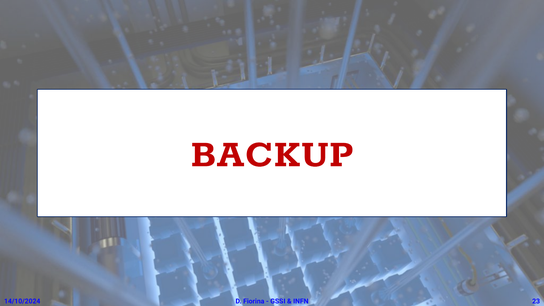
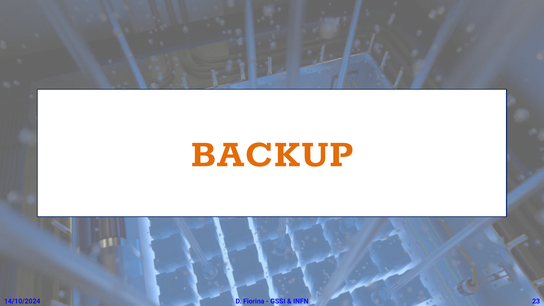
BACKUP colour: red -> orange (272, 153)
